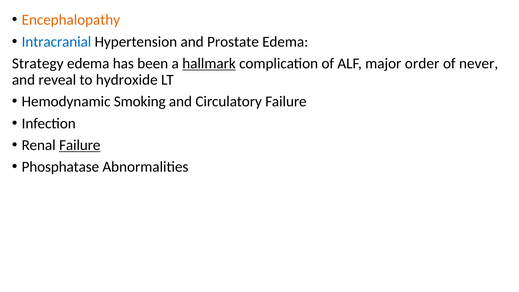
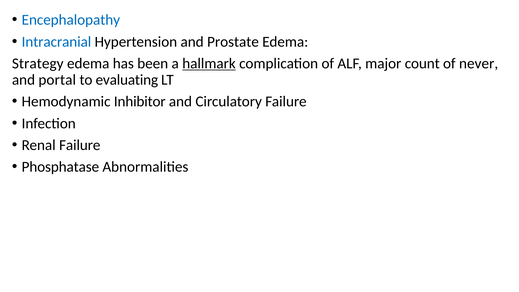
Encephalopathy colour: orange -> blue (71, 20)
order: order -> count (422, 63)
reveal: reveal -> portal (57, 80)
hydroxide: hydroxide -> evaluating (127, 80)
Smoking: Smoking -> Inhibitor (140, 102)
Failure underline: present -> none (80, 145)
